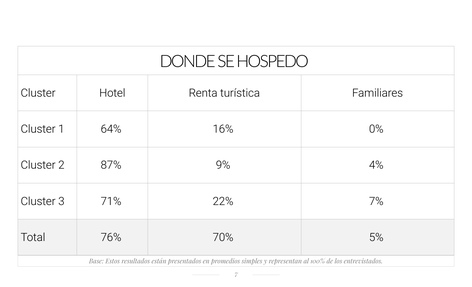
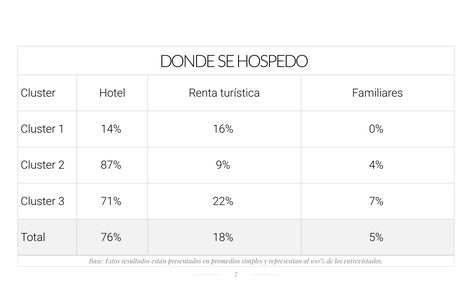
64%: 64% -> 14% (111, 129)
70%: 70% -> 18% (223, 237)
